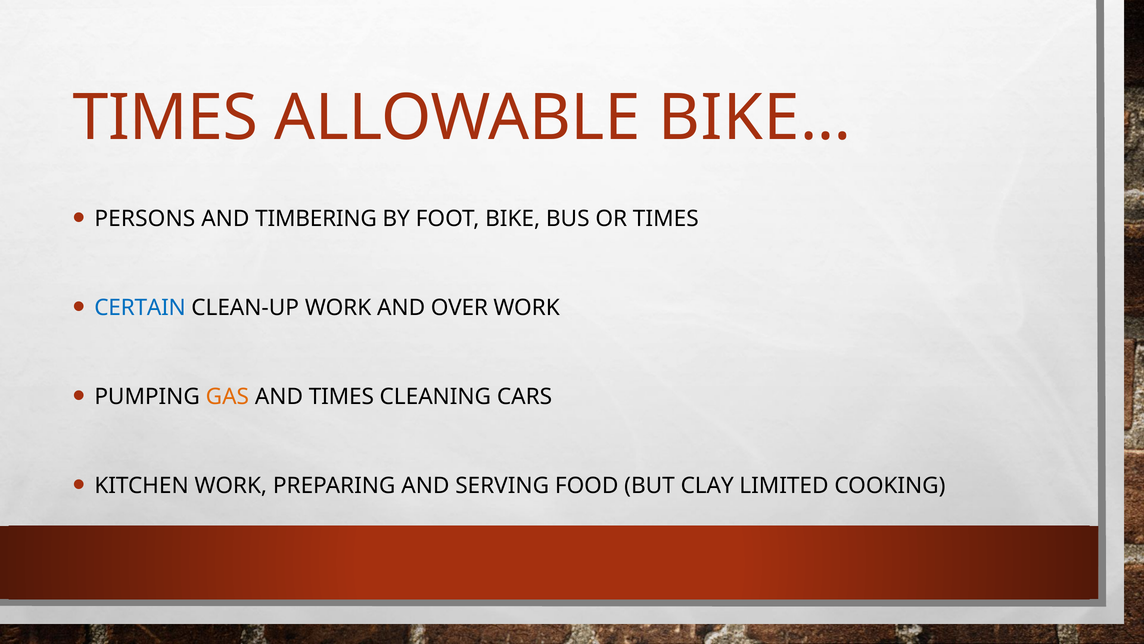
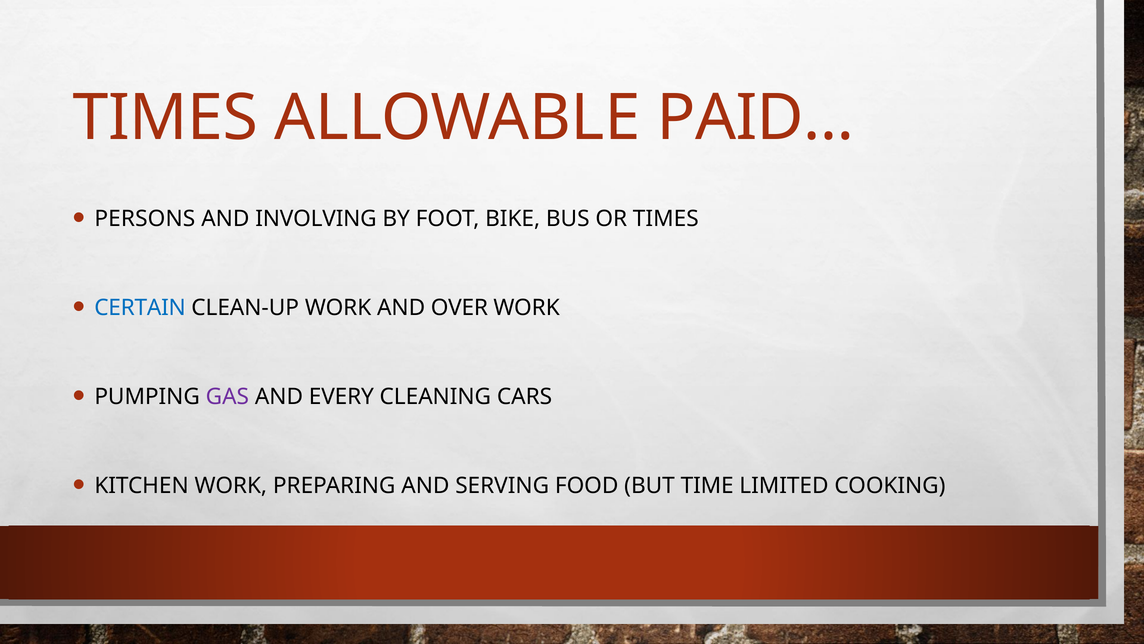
BIKE…: BIKE… -> PAID… (755, 118)
TIMBERING: TIMBERING -> INVOLVING (316, 218)
GAS colour: orange -> purple (227, 396)
AND TIMES: TIMES -> EVERY (341, 396)
CLAY: CLAY -> TIME (707, 485)
